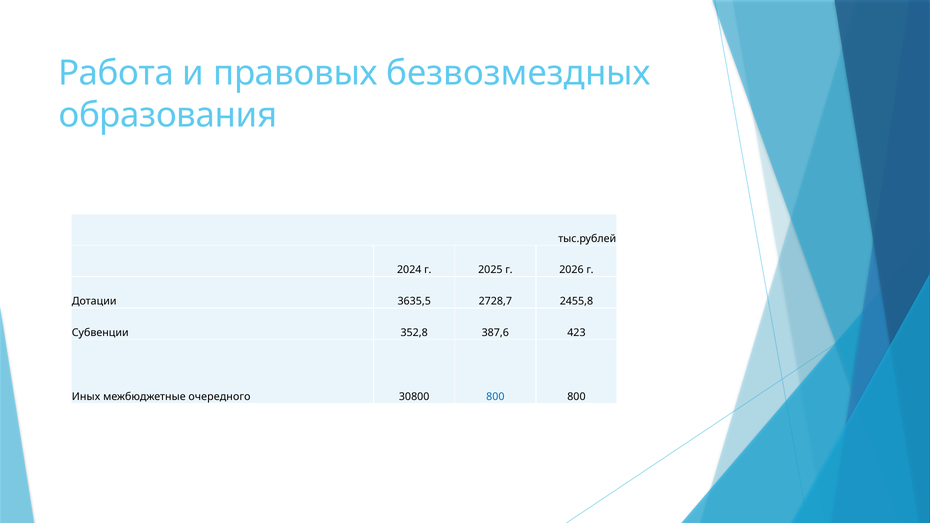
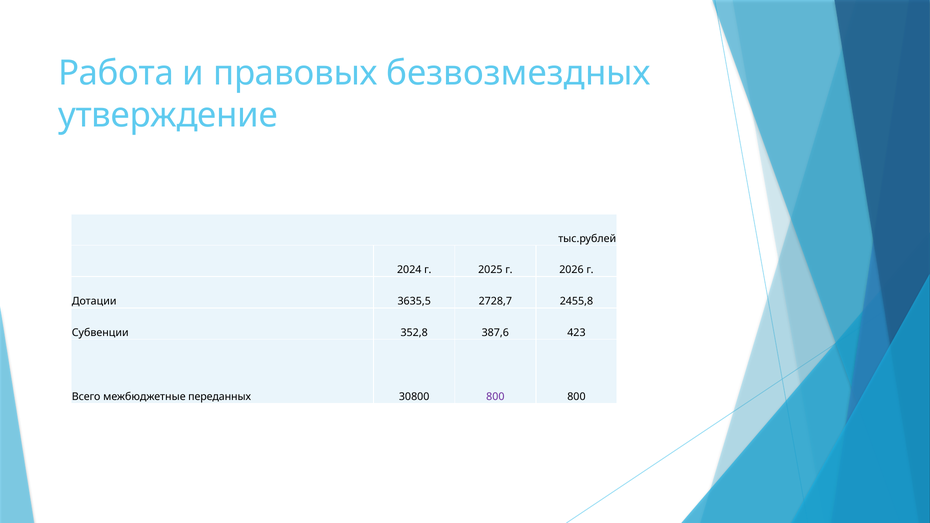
образования: образования -> утверждение (168, 115)
Иных: Иных -> Всего (86, 397)
очередного: очередного -> переданных (220, 397)
800 colour: blue -> purple (495, 397)
